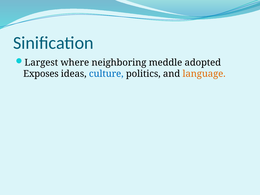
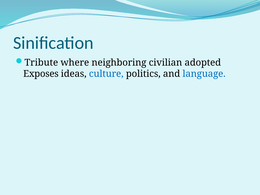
Largest: Largest -> Tribute (41, 63)
meddle: meddle -> civilian (165, 63)
language colour: orange -> blue (204, 74)
